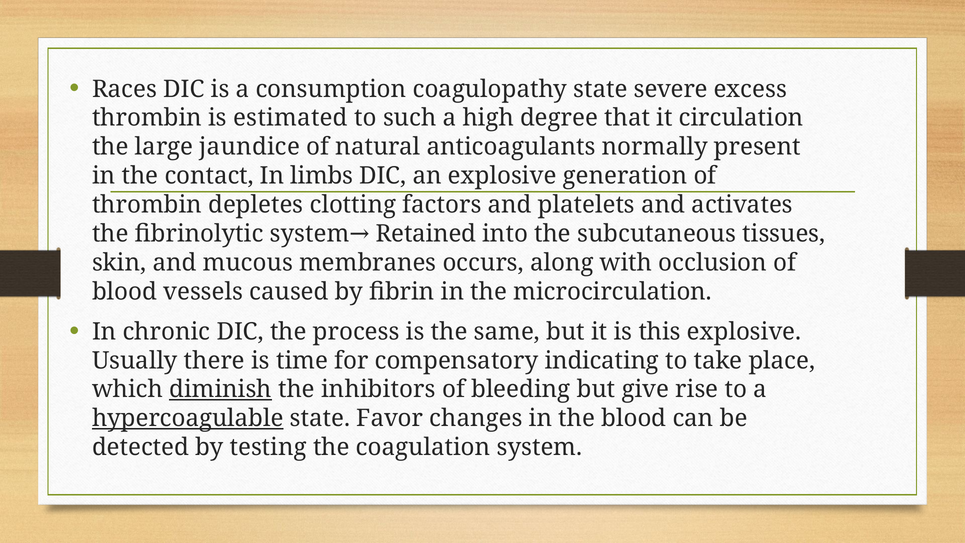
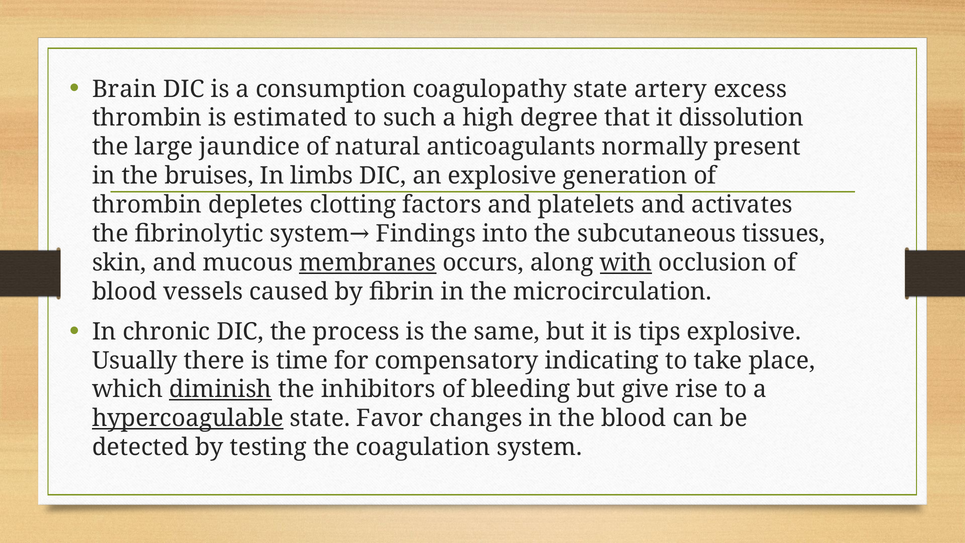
Races: Races -> Brain (124, 89)
severe: severe -> artery (671, 89)
circulation: circulation -> dissolution (741, 118)
contact: contact -> bruises (209, 176)
Retained: Retained -> Findings (426, 234)
membranes underline: none -> present (368, 263)
with underline: none -> present (626, 263)
this: this -> tips (660, 331)
